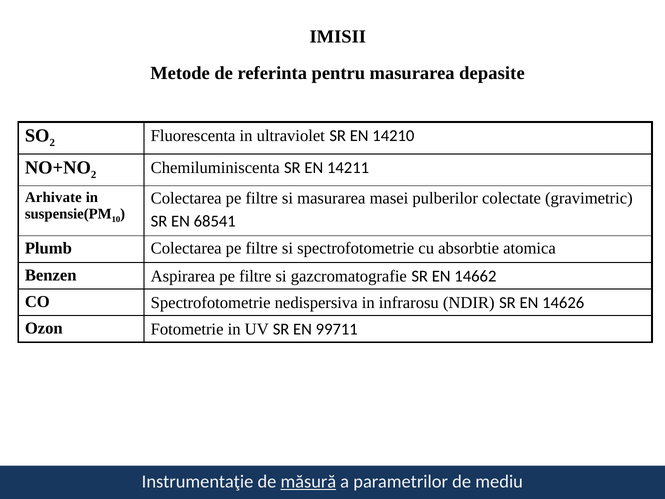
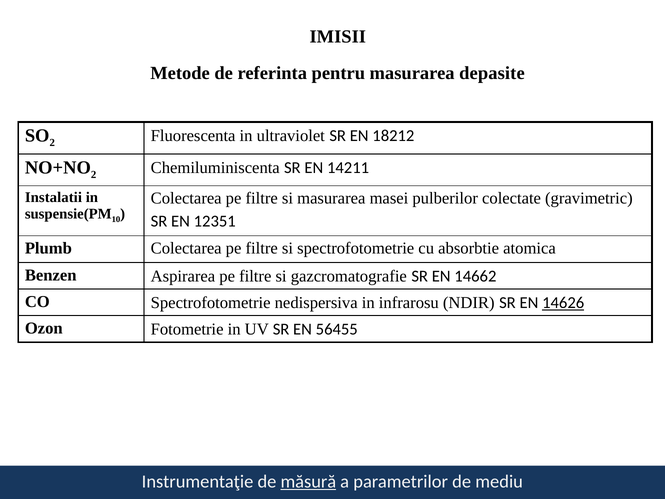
14210: 14210 -> 18212 (393, 136)
Arhivate: Arhivate -> Instalatii (53, 197)
68541: 68541 -> 12351 (215, 221)
14626 underline: none -> present (563, 303)
99711: 99711 -> 56455 (337, 329)
